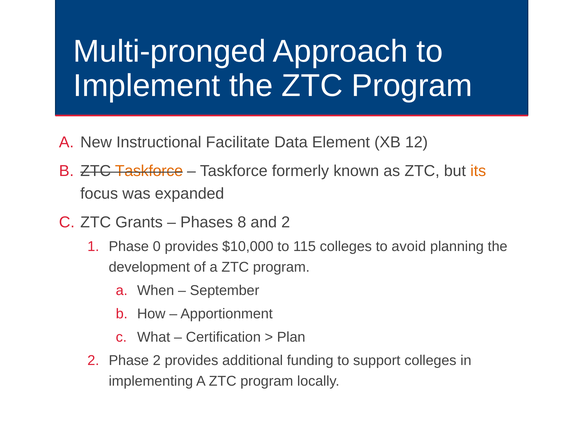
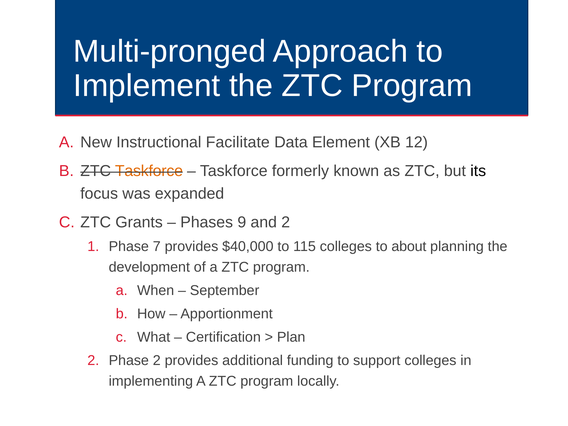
its colour: orange -> black (478, 171)
8: 8 -> 9 (242, 222)
0: 0 -> 7 (157, 247)
$10,000: $10,000 -> $40,000 (248, 247)
avoid: avoid -> about (409, 247)
